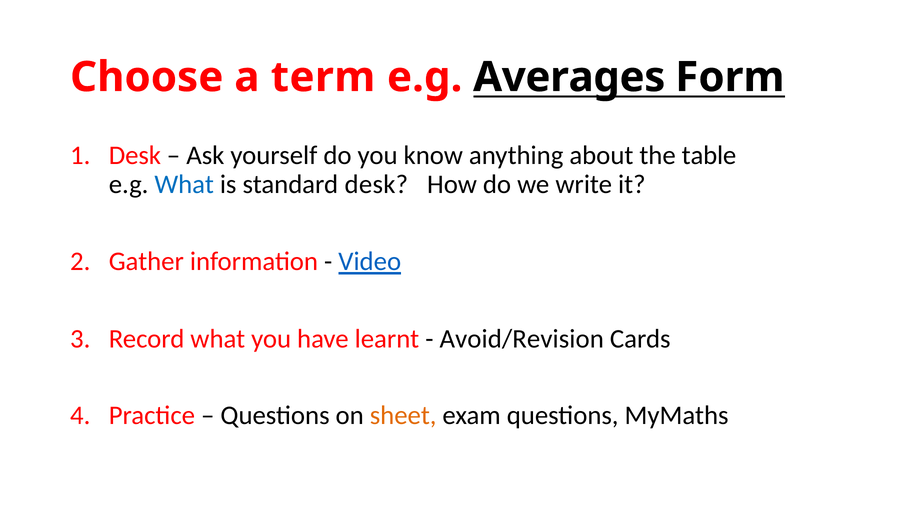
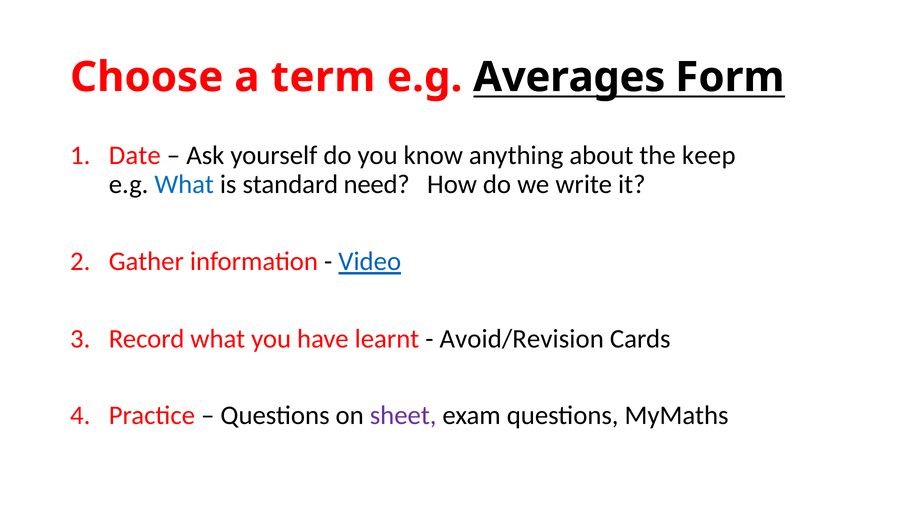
Desk: Desk -> Date (135, 155)
table: table -> keep (709, 155)
standard desk: desk -> need (377, 184)
sheet colour: orange -> purple (403, 416)
